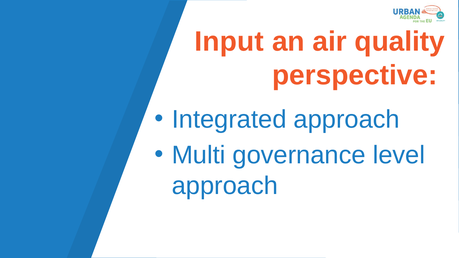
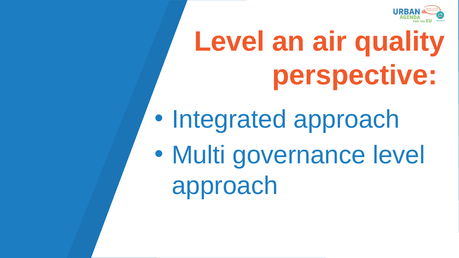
Input: Input -> Level (229, 42)
